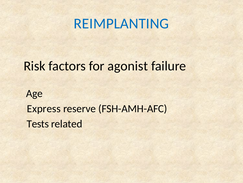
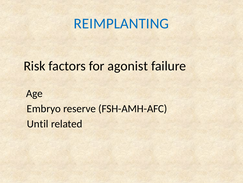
Express: Express -> Embryo (44, 108)
Tests: Tests -> Until (38, 123)
